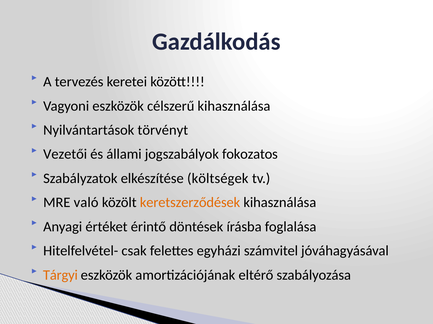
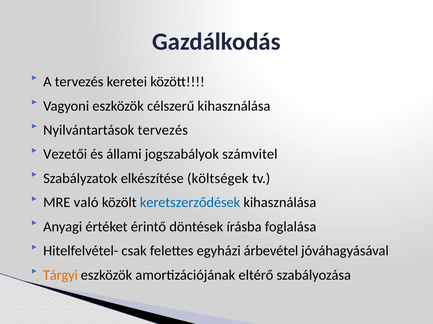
Nyilvántartások törvényt: törvényt -> tervezés (163, 130)
fokozatos: fokozatos -> számvitel (250, 155)
keretszerződések colour: orange -> blue (190, 203)
számvitel: számvitel -> árbevétel (271, 251)
